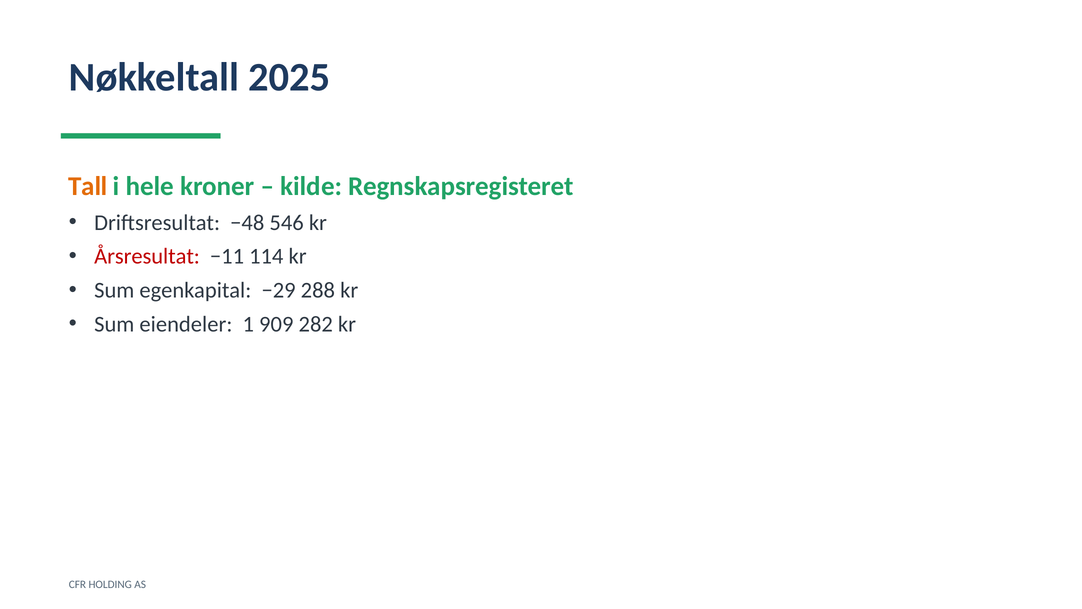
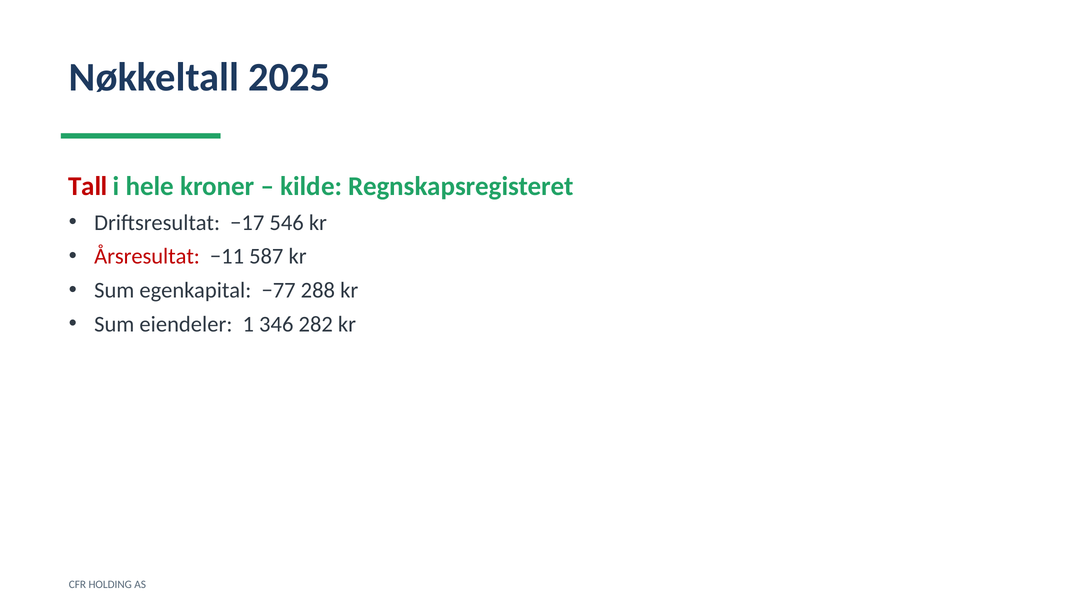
Tall colour: orange -> red (88, 186)
−48: −48 -> −17 (247, 222)
114: 114 -> 587 (266, 256)
−29: −29 -> −77 (279, 290)
909: 909 -> 346 (276, 324)
